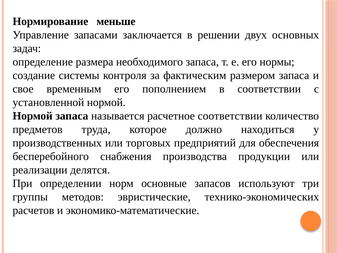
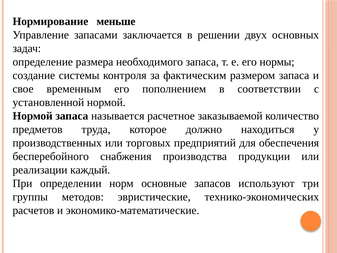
расчетное соответствии: соответствии -> заказываемой (230, 116)
делятся: делятся -> каждый (90, 170)
